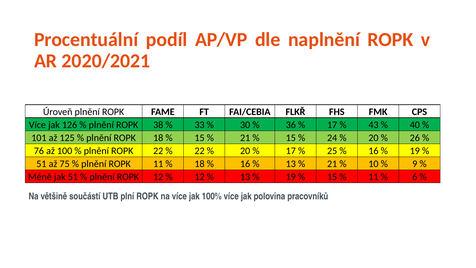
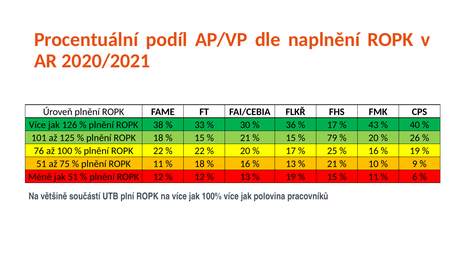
24: 24 -> 79 (332, 138)
